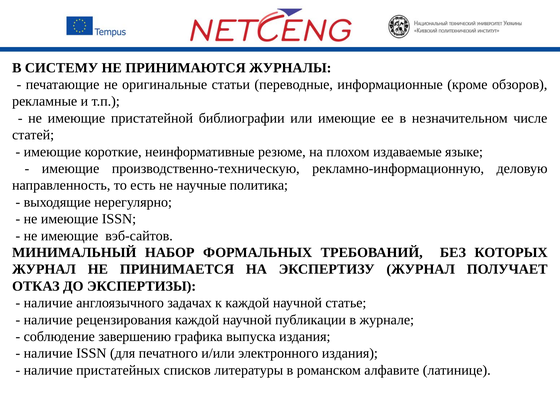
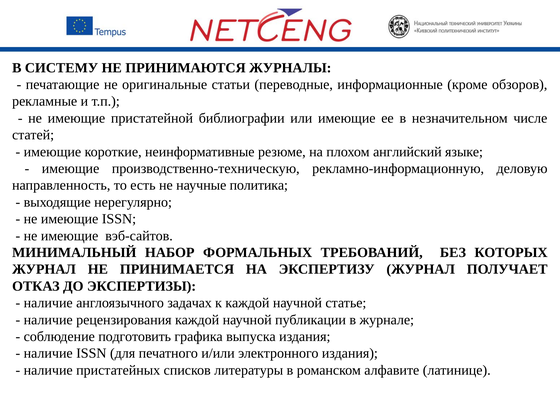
издаваемые: издаваемые -> английский (407, 152)
завершению: завершению -> подготовить (135, 337)
